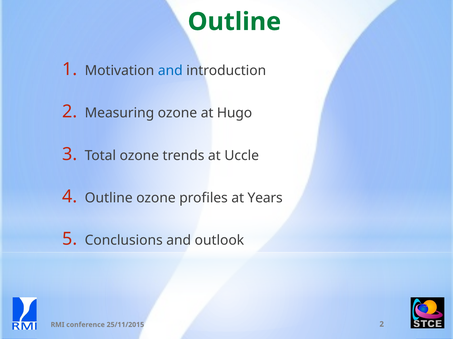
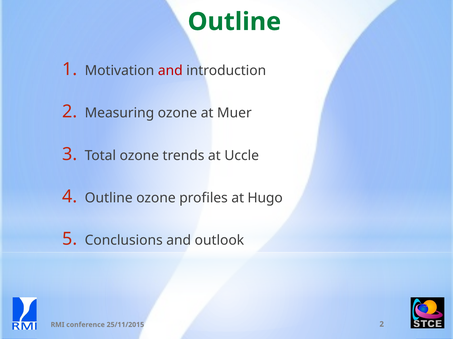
and colour: blue -> red (170, 71)
Hugo: Hugo -> Muer (234, 113)
Years: Years -> Hugo (265, 198)
